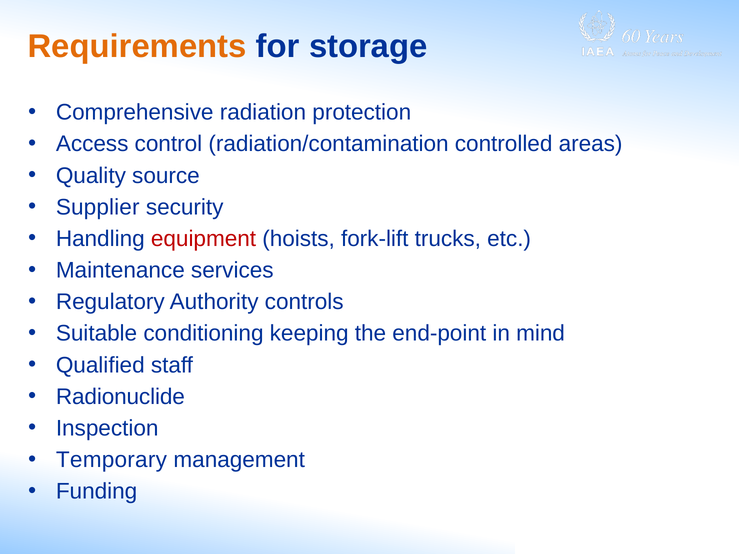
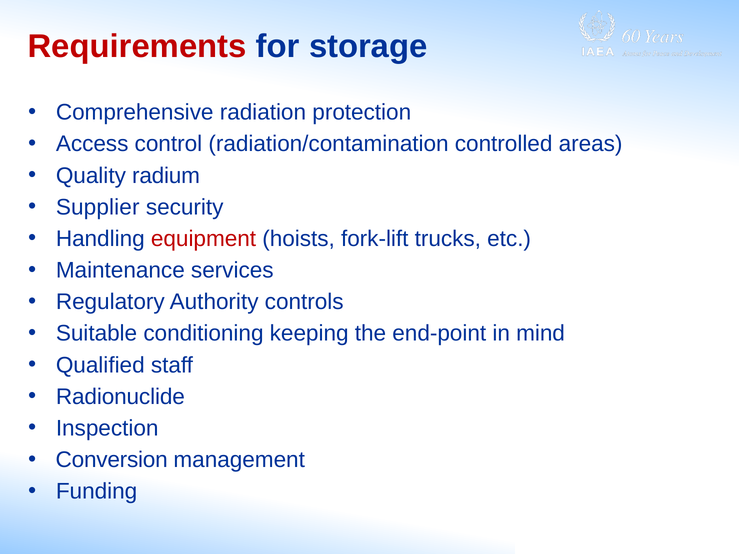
Requirements colour: orange -> red (137, 47)
source: source -> radium (166, 176)
Temporary: Temporary -> Conversion (112, 460)
